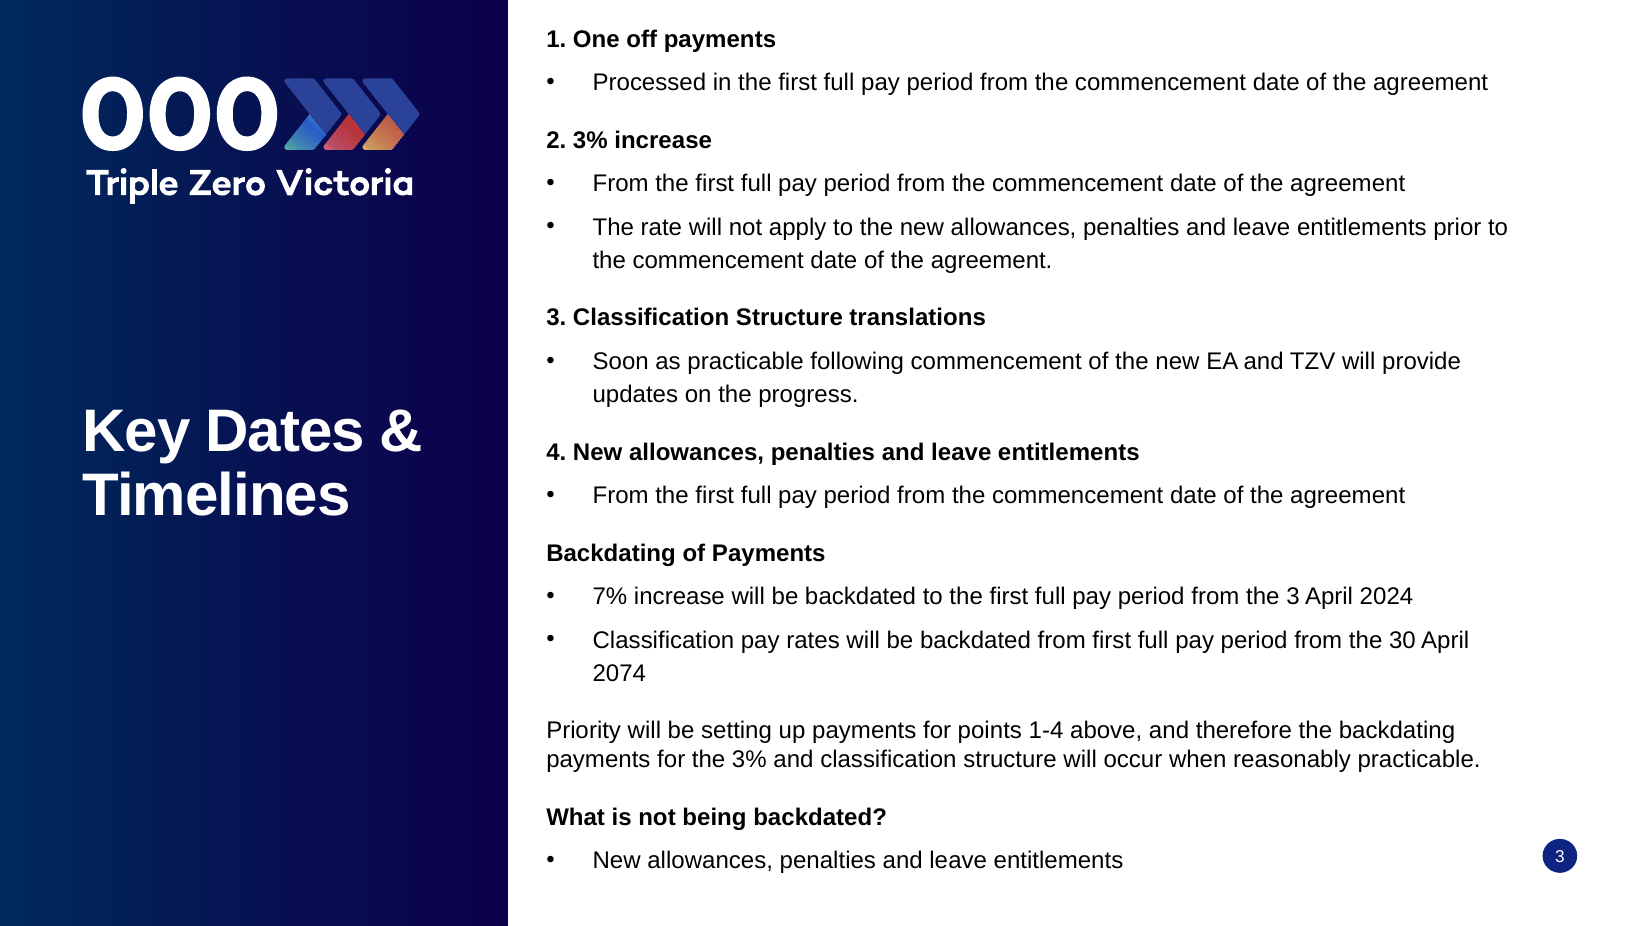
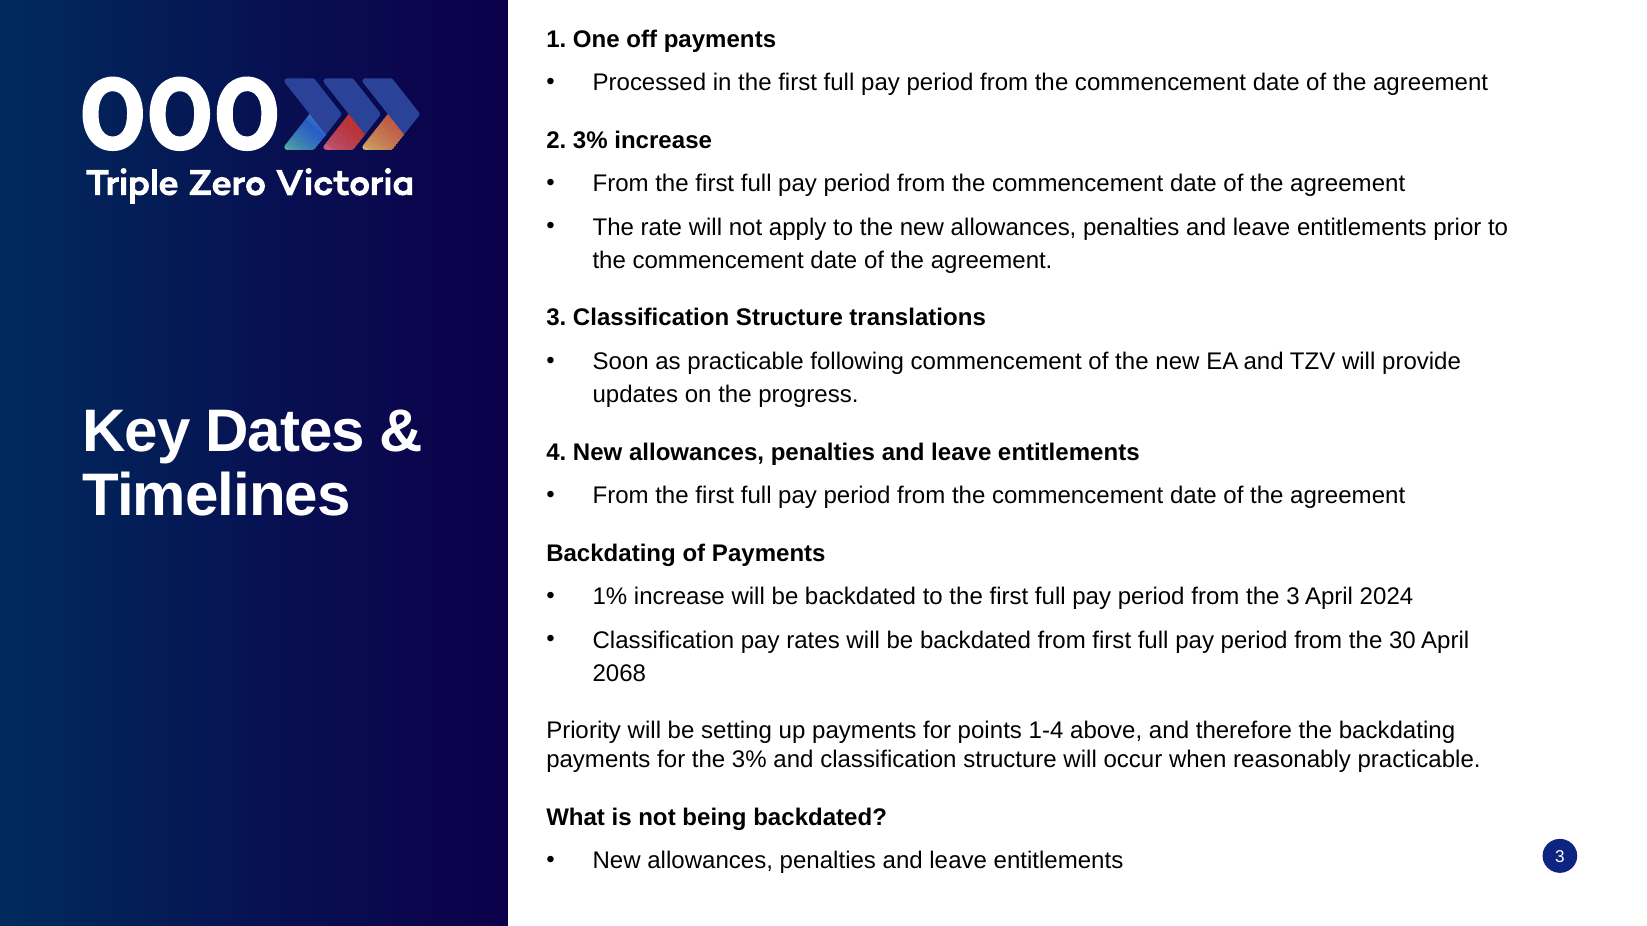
7%: 7% -> 1% (610, 597)
2074: 2074 -> 2068 (619, 673)
